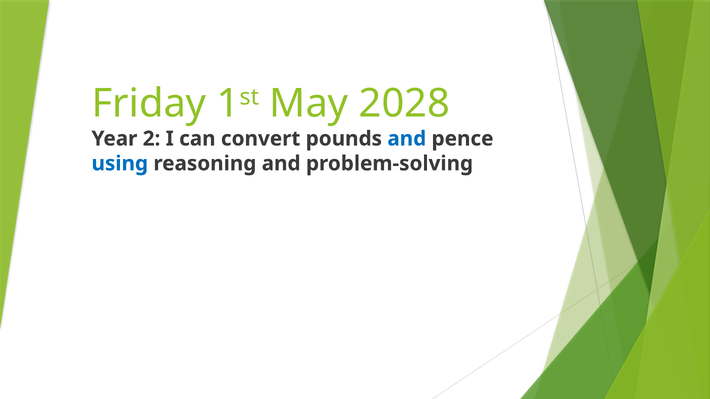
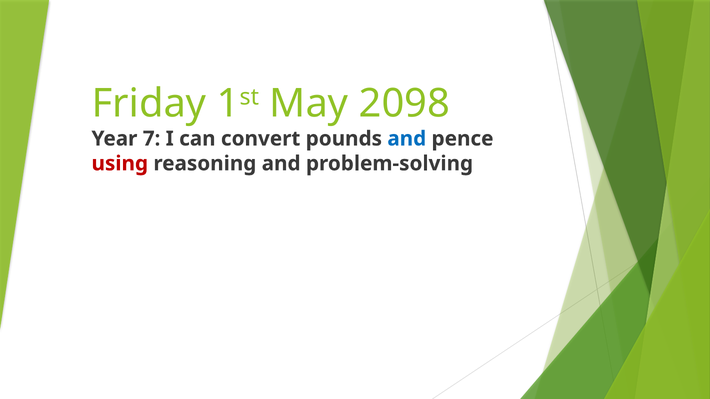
2028: 2028 -> 2098 (404, 104)
2: 2 -> 7 (152, 139)
using colour: blue -> red (120, 164)
